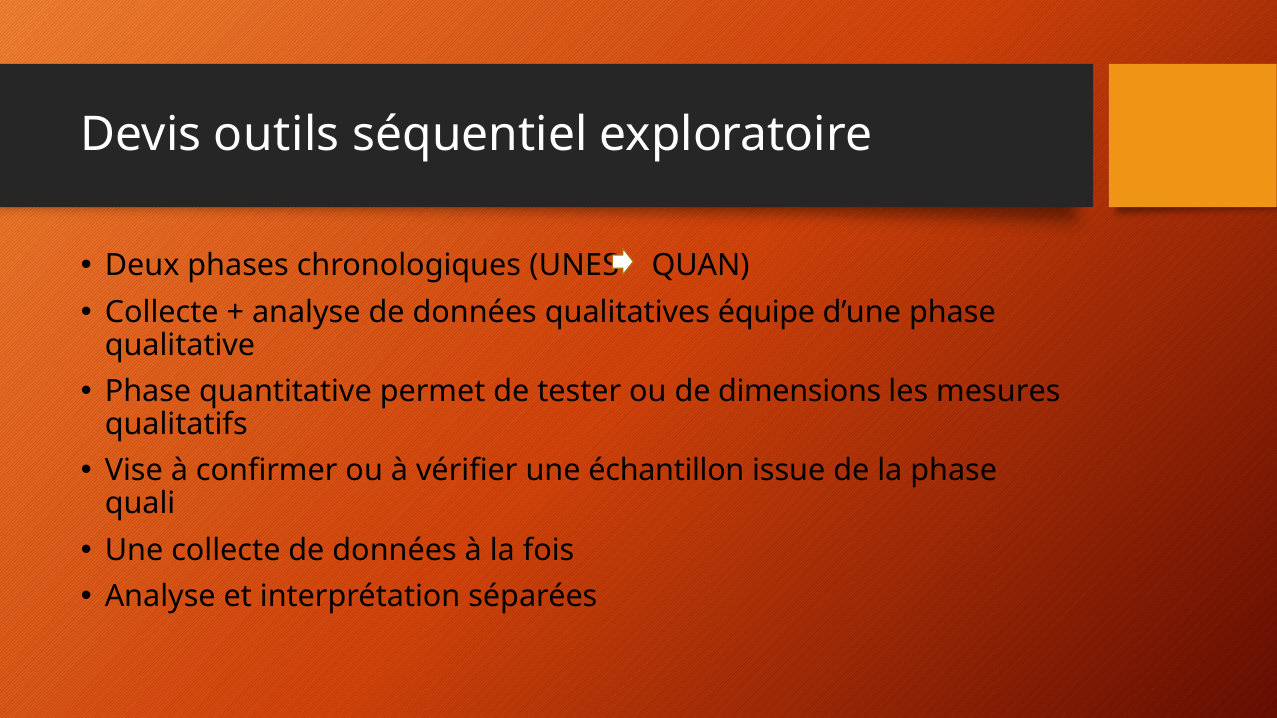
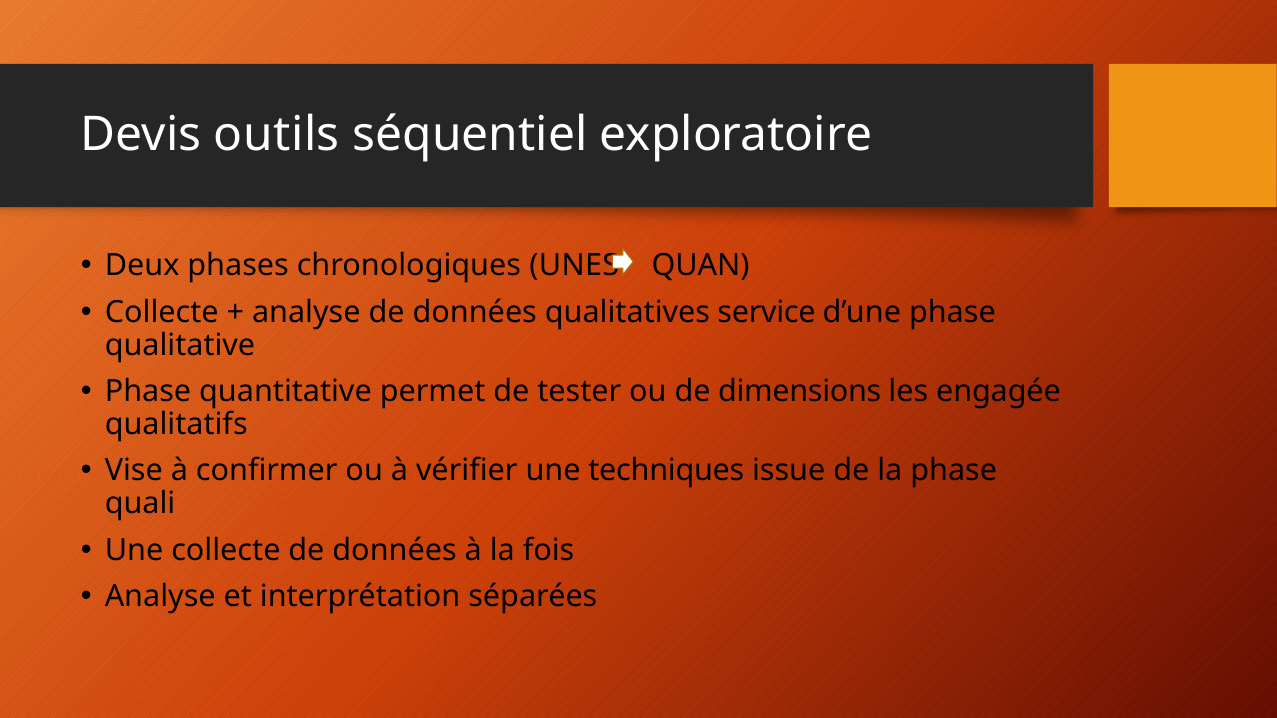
équipe: équipe -> service (767, 312)
mesures: mesures -> engagée (998, 392)
échantillon: échantillon -> techniques (666, 471)
